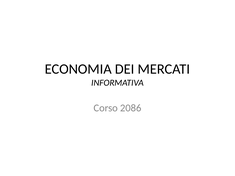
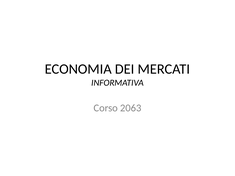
2086: 2086 -> 2063 (131, 108)
